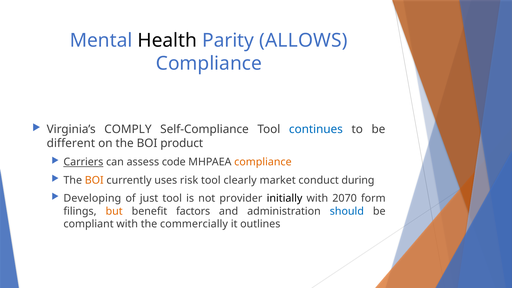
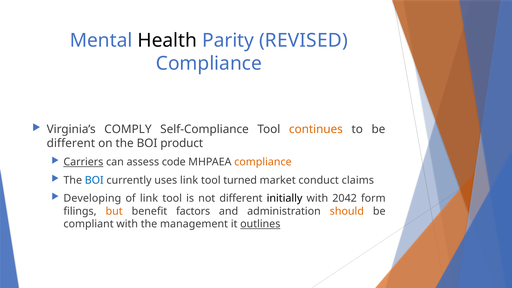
ALLOWS: ALLOWS -> REVISED (303, 40)
continues colour: blue -> orange (316, 129)
BOI colour: orange -> blue (94, 180)
uses risk: risk -> link (189, 180)
clearly: clearly -> turned (240, 180)
during: during -> claims (358, 180)
of just: just -> link (149, 198)
not provider: provider -> different (241, 198)
2070: 2070 -> 2042 (345, 198)
should colour: blue -> orange (347, 211)
commercially: commercially -> management (194, 224)
outlines underline: none -> present (260, 224)
